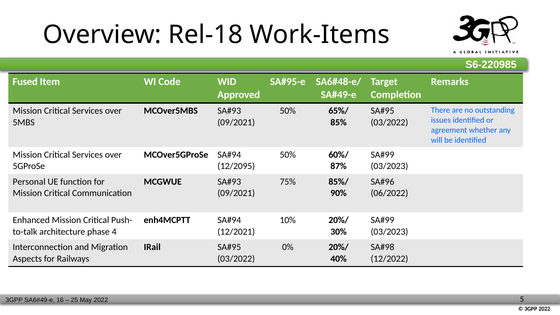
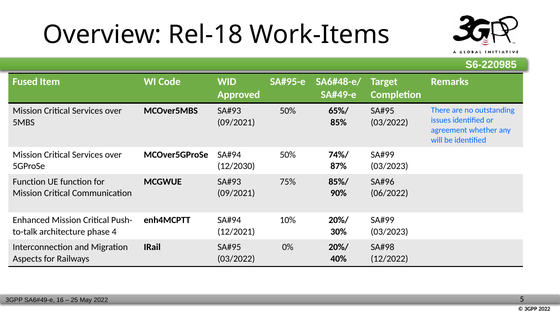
60%/: 60%/ -> 74%/ (339, 155)
12/2095: 12/2095 -> 12/2030 (236, 166)
Personal: Personal -> Function (29, 182)
